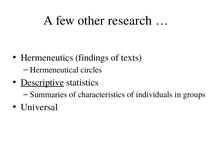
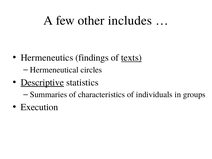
research: research -> includes (130, 21)
texts underline: none -> present (131, 58)
Universal: Universal -> Execution (39, 107)
